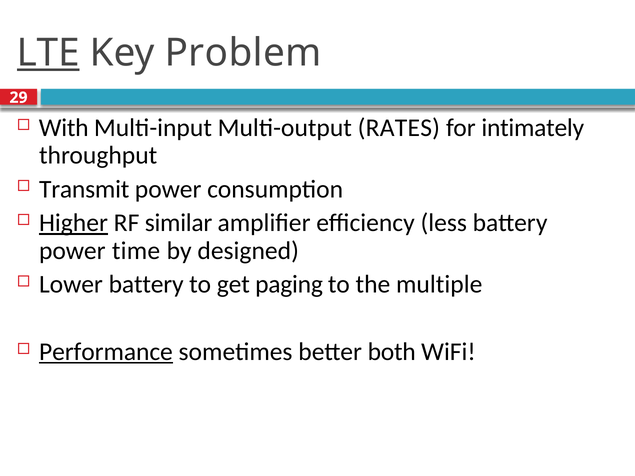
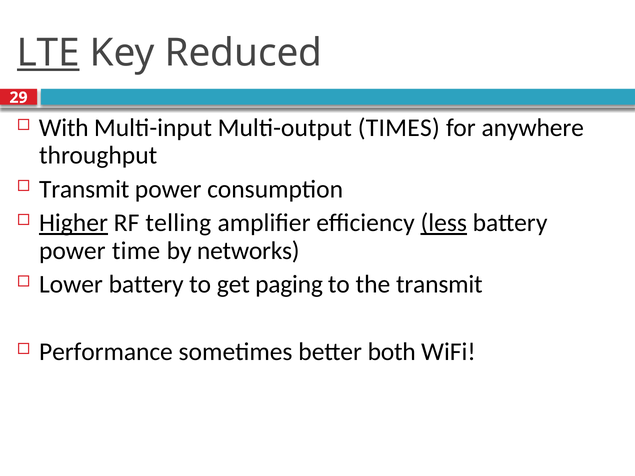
Problem: Problem -> Reduced (243, 53)
RATES: RATES -> TIMES (399, 128)
intimately: intimately -> anywhere (533, 128)
similar: similar -> telling (178, 223)
less underline: none -> present (444, 223)
designed: designed -> networks (248, 251)
the multiple: multiple -> transmit (439, 285)
Performance underline: present -> none (106, 352)
